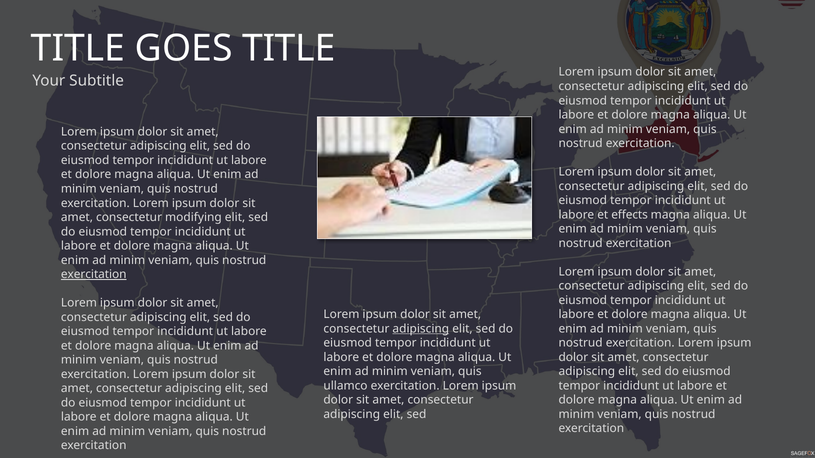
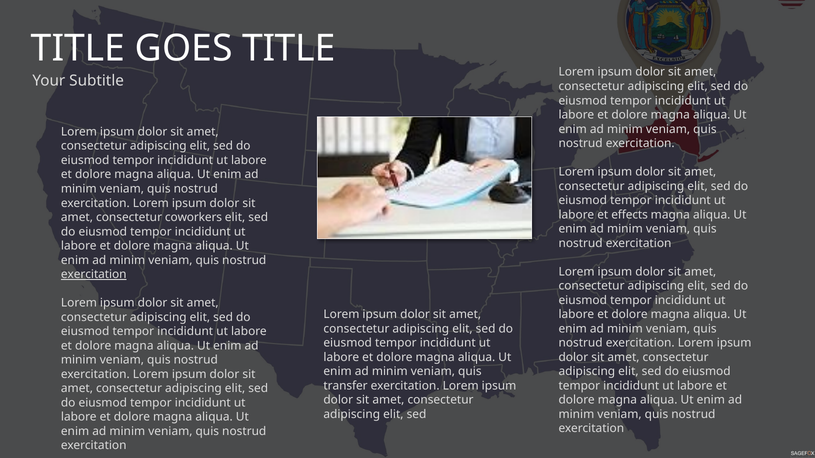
modifying: modifying -> coworkers (194, 218)
adipiscing underline: present -> none (421, 329)
ullamco: ullamco -> transfer (346, 386)
